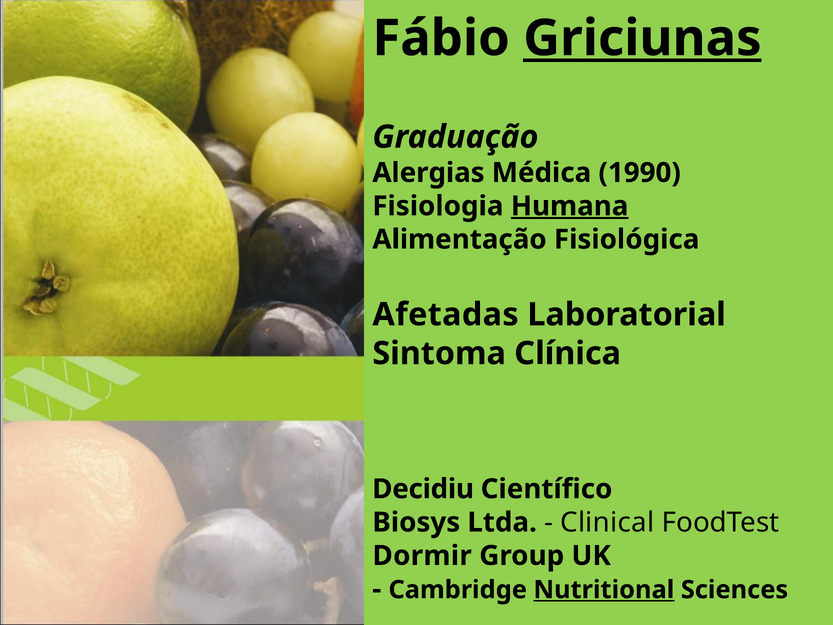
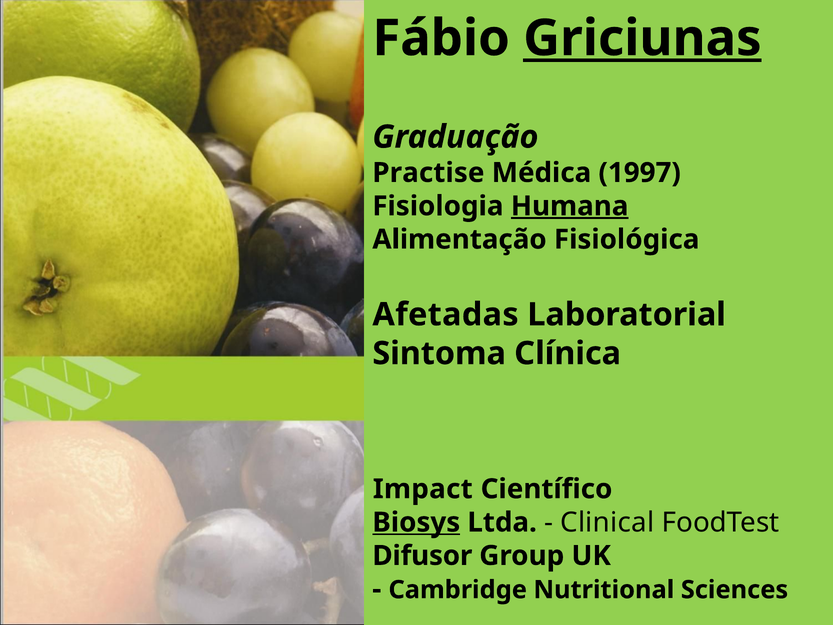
Alergias: Alergias -> Practise (428, 173)
1990: 1990 -> 1997 (640, 173)
Decidiu: Decidiu -> Impact (423, 489)
Biosys underline: none -> present (416, 522)
Dormir: Dormir -> Difusor (422, 556)
Nutritional underline: present -> none (604, 590)
